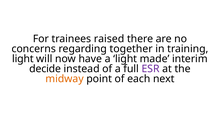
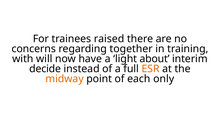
light: light -> with (23, 59)
made: made -> about (155, 59)
ESR colour: purple -> orange (151, 69)
next: next -> only (164, 79)
